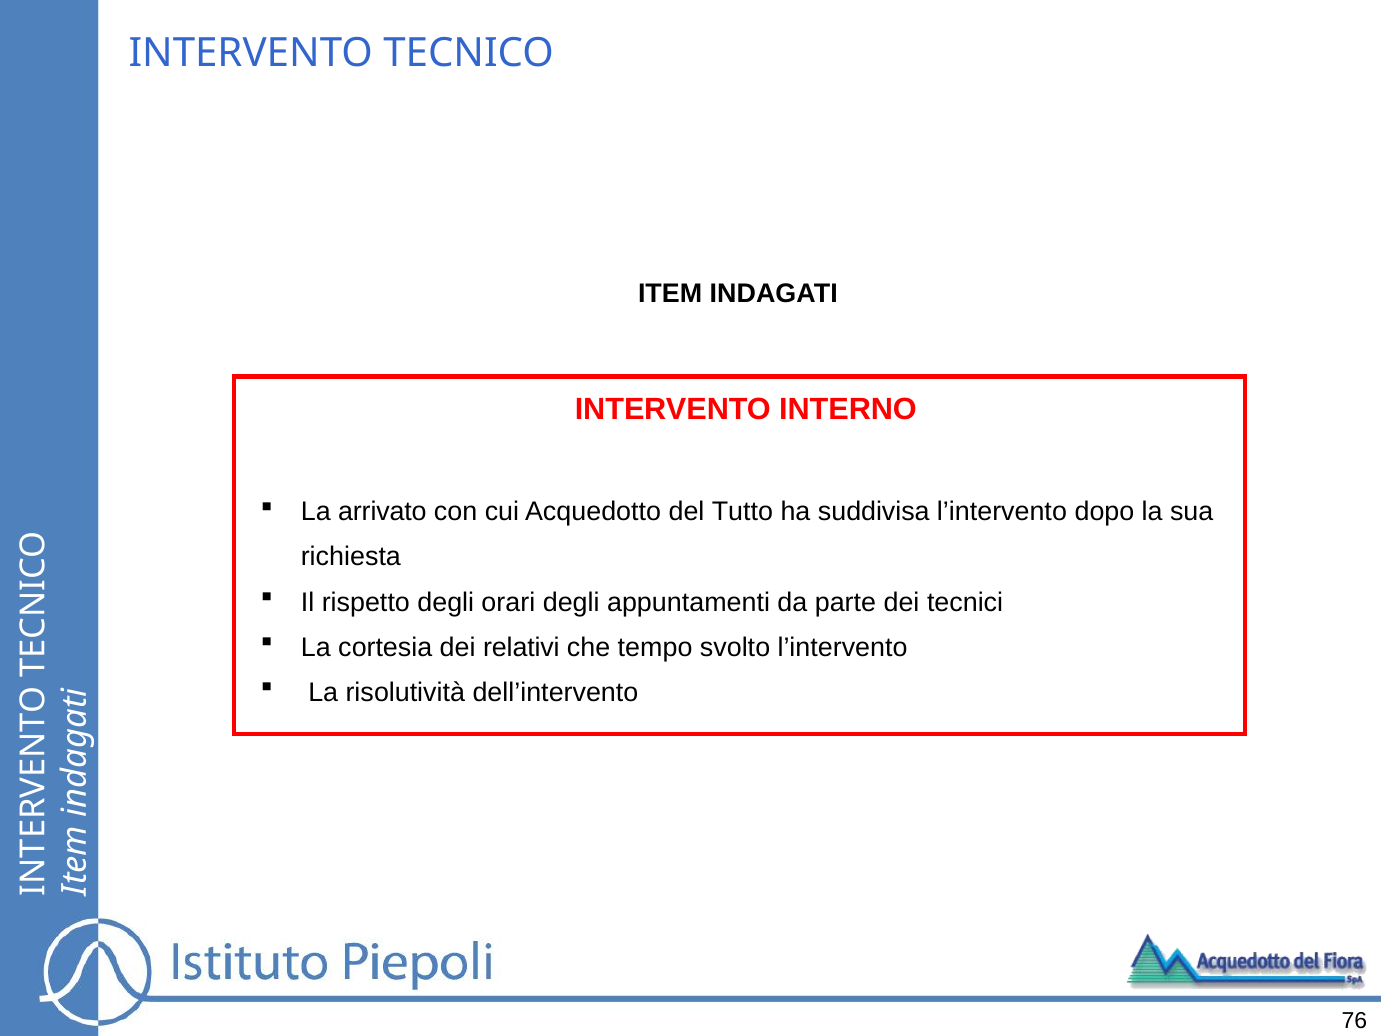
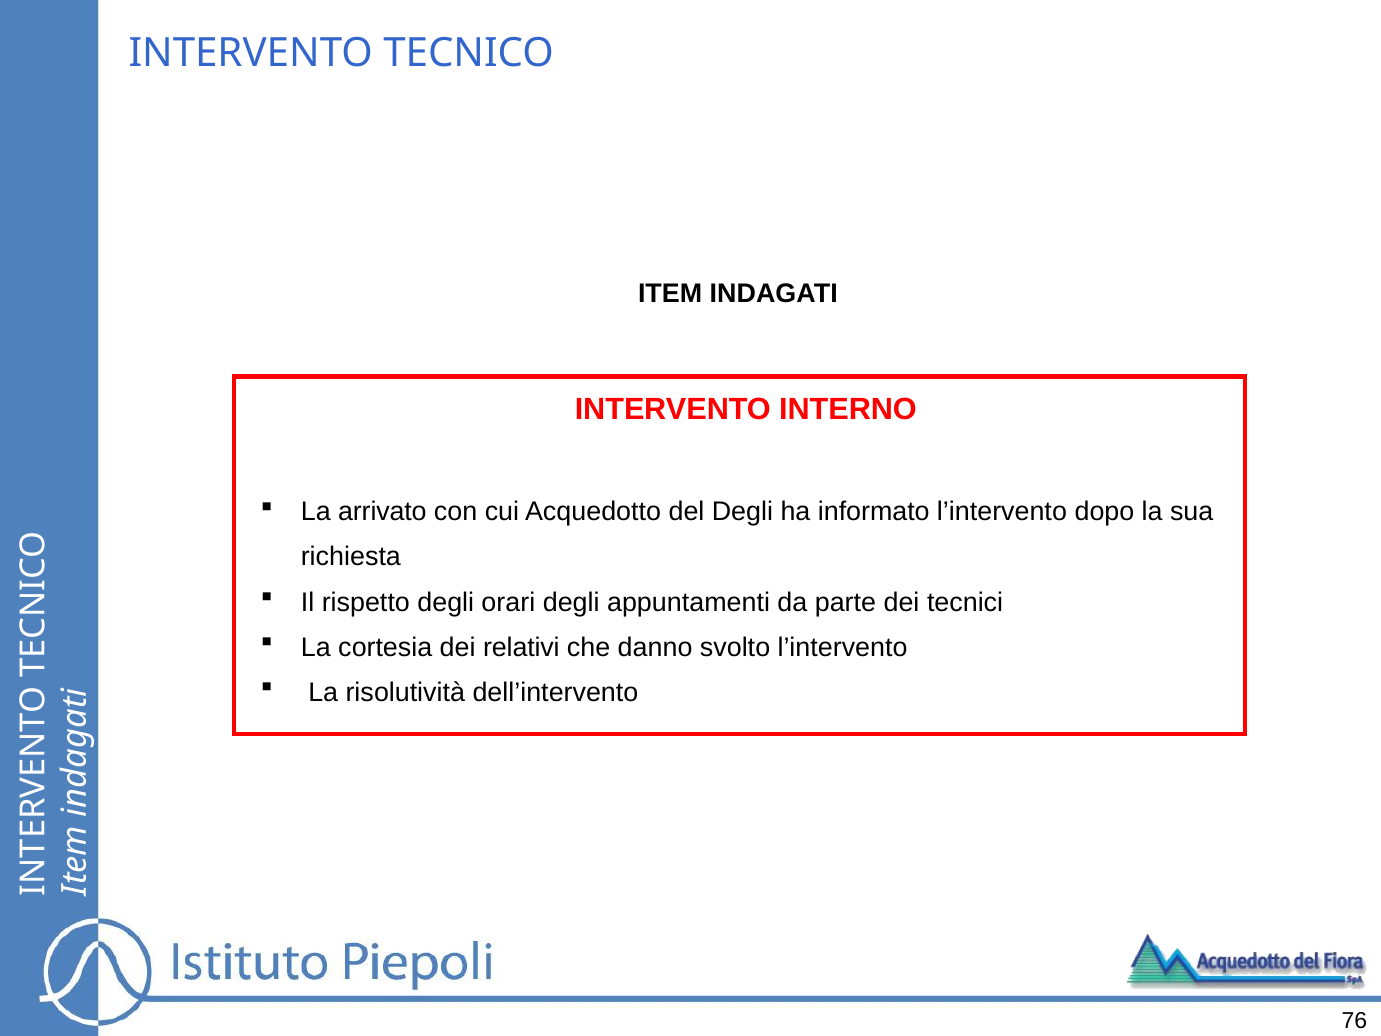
del Tutto: Tutto -> Degli (742, 512)
suddivisa: suddivisa -> informato (874, 512)
tempo: tempo -> danno (655, 647)
